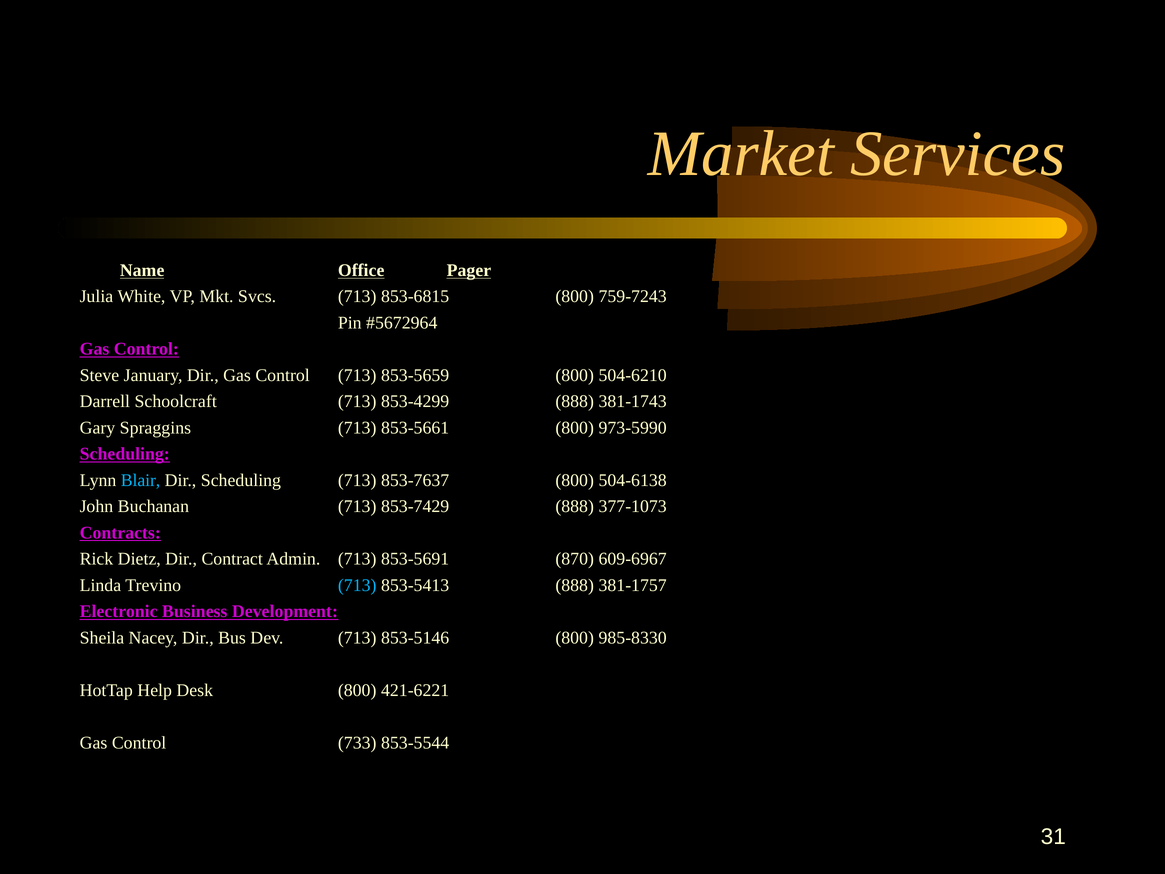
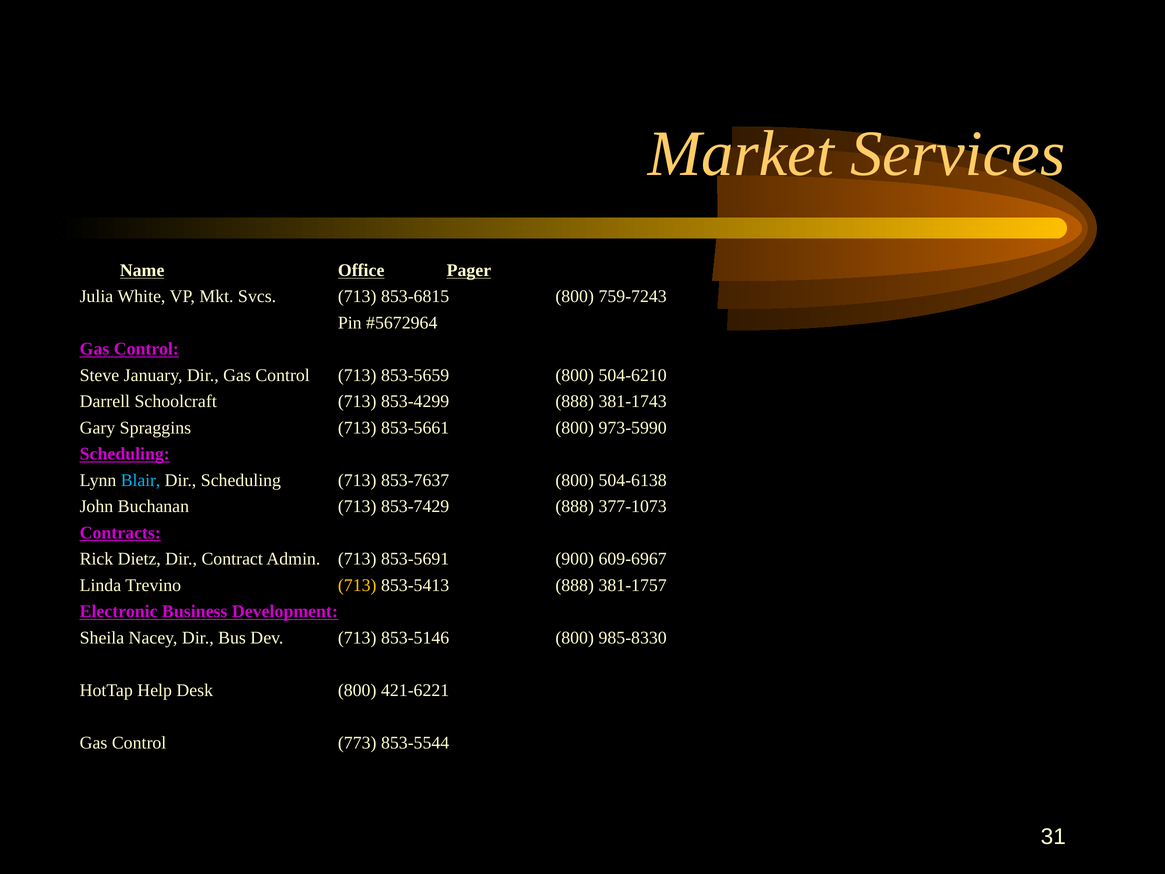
870: 870 -> 900 (575, 559)
713 colour: light blue -> yellow (357, 585)
733: 733 -> 773 (357, 742)
